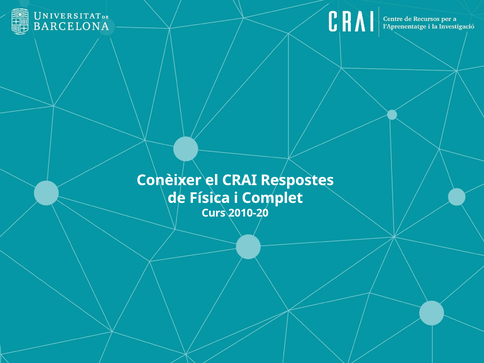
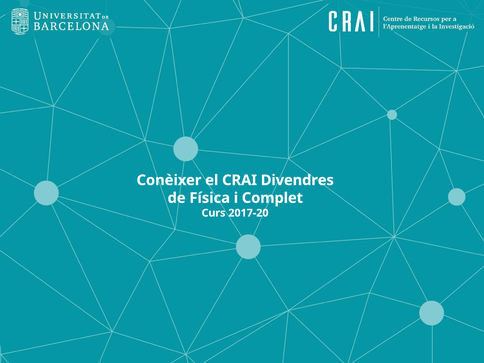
Respostes: Respostes -> Divendres (297, 180)
2010-20: 2010-20 -> 2017-20 (248, 213)
